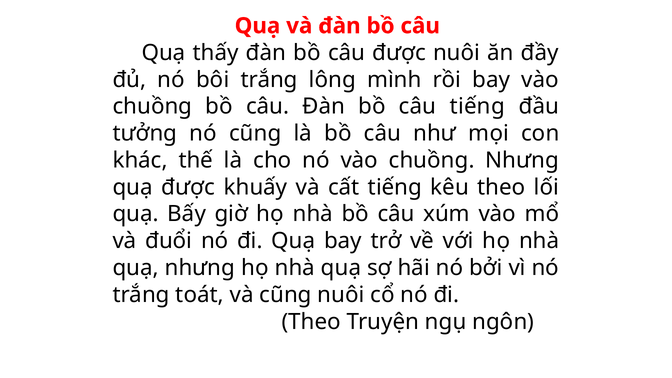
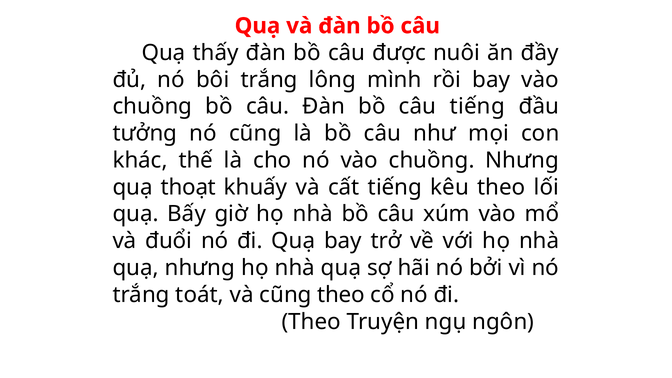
quạ được: được -> thoạt (188, 187)
cũng nuôi: nuôi -> theo (341, 295)
